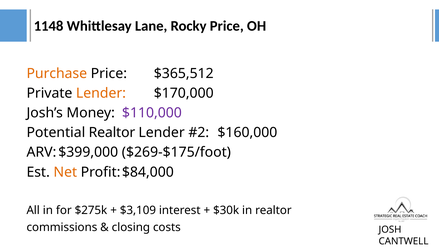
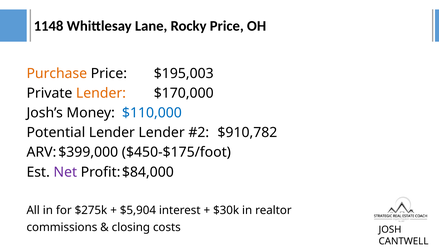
$365,512: $365,512 -> $195,003 (184, 73)
$110,000 colour: purple -> blue (152, 113)
Potential Realtor: Realtor -> Lender (112, 133)
$160,000: $160,000 -> $910,782 (247, 133)
$269-$175/foot: $269-$175/foot -> $450-$175/foot (176, 152)
Net colour: orange -> purple (65, 172)
$3,109: $3,109 -> $5,904 (138, 210)
